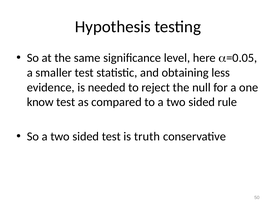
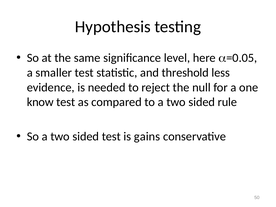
obtaining: obtaining -> threshold (185, 73)
truth: truth -> gains (147, 136)
